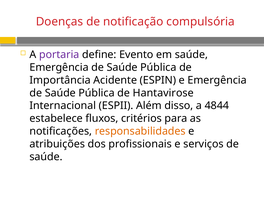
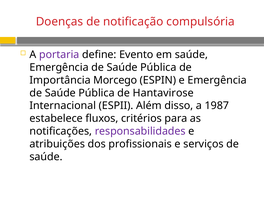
Acidente: Acidente -> Morcego (115, 80)
4844: 4844 -> 1987 (217, 106)
responsabilidades colour: orange -> purple (140, 131)
